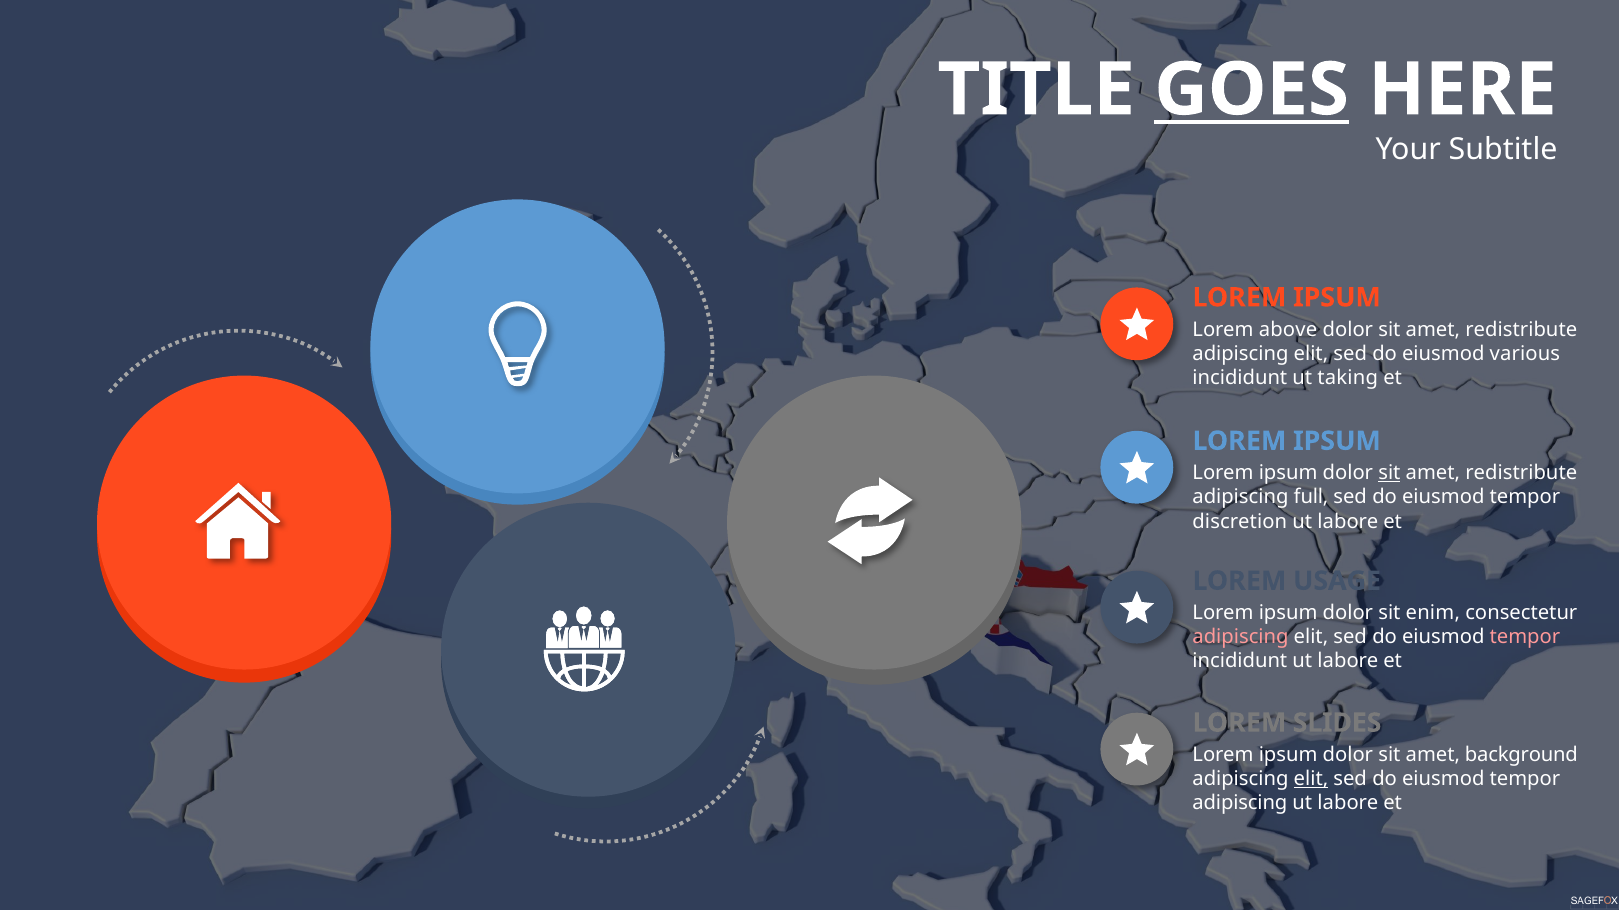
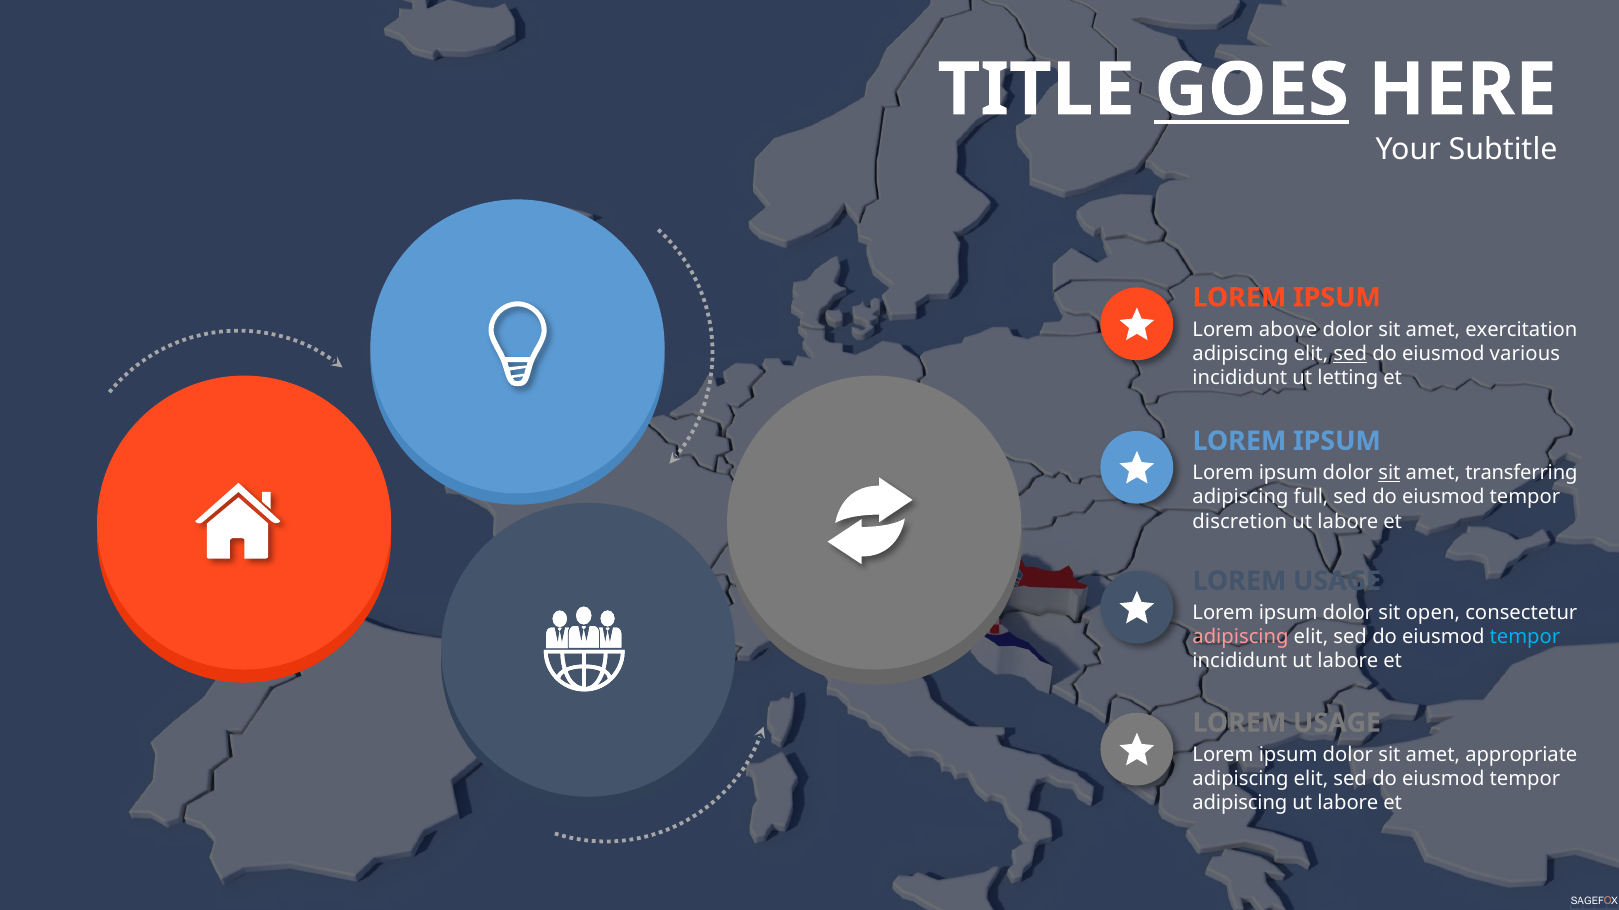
redistribute: redistribute -> exercitation (1521, 330)
sed underline: none -> present (1350, 354)
taking: taking -> letting (1348, 378)
redistribute: redistribute -> transferring (1521, 473)
enim: enim -> open (1433, 613)
tempor colour: pink -> light blue (1525, 637)
SLIDES: SLIDES -> USAGE (1337, 723)
background: background -> appropriate (1521, 755)
elit underline: present -> none (1311, 780)
